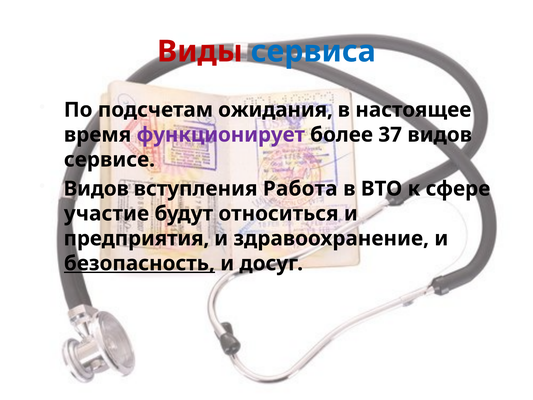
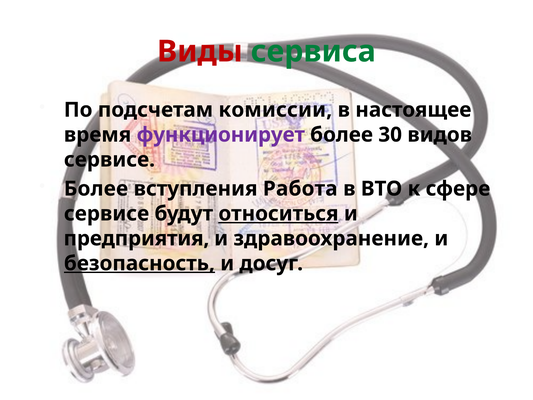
сервиса colour: blue -> green (313, 51)
ожидания: ожидания -> комиссии (275, 110)
37: 37 -> 30 (390, 135)
Видов: Видов -> Более (96, 189)
участие: участие -> сервисе (107, 213)
относиться underline: none -> present (278, 213)
